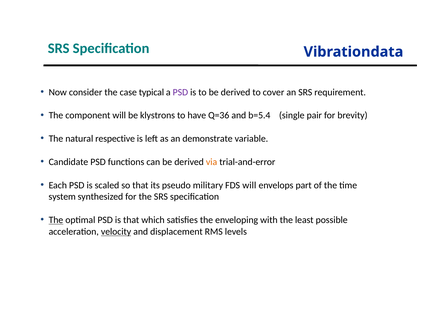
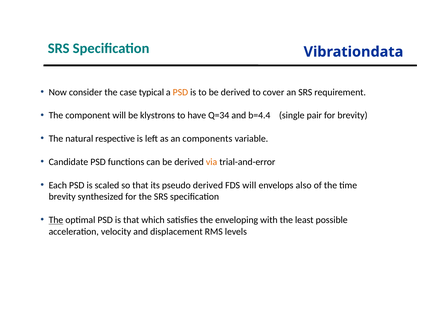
PSD colour: purple -> orange (180, 92)
Q=36: Q=36 -> Q=34 (219, 115)
b=5.4: b=5.4 -> b=4.4 (259, 115)
demonstrate: demonstrate -> components (207, 138)
pseudo military: military -> derived (208, 185)
part: part -> also (304, 185)
system: system -> brevity (62, 196)
velocity underline: present -> none (116, 231)
